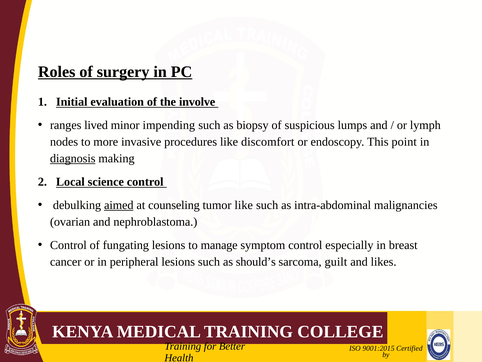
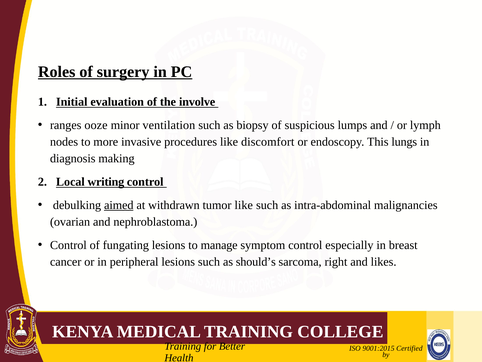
lived: lived -> ooze (96, 125)
impending: impending -> ventilation (169, 125)
point: point -> lungs (404, 142)
diagnosis underline: present -> none (73, 158)
science: science -> writing (106, 182)
counseling: counseling -> withdrawn (174, 205)
guilt: guilt -> right (336, 262)
